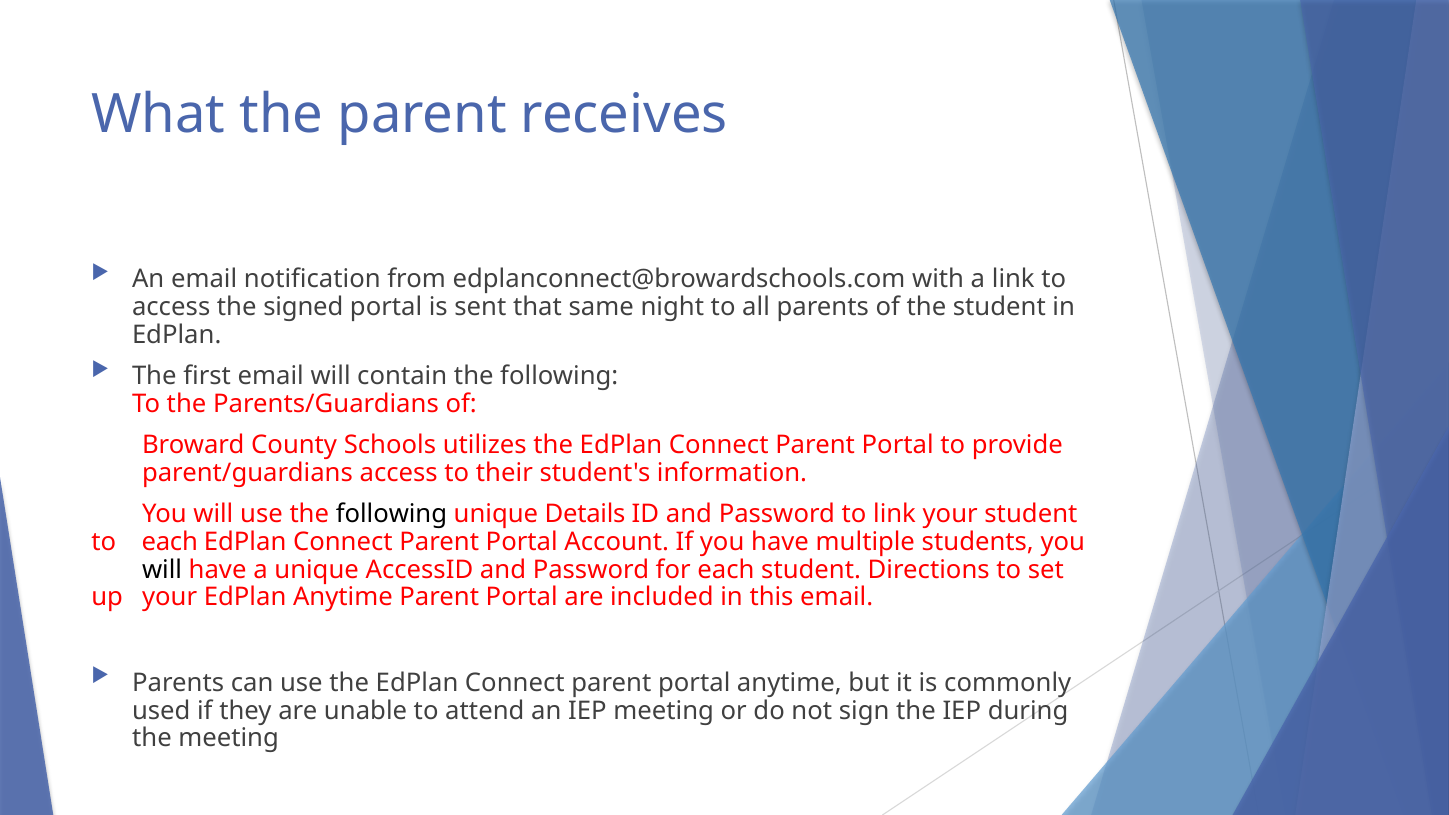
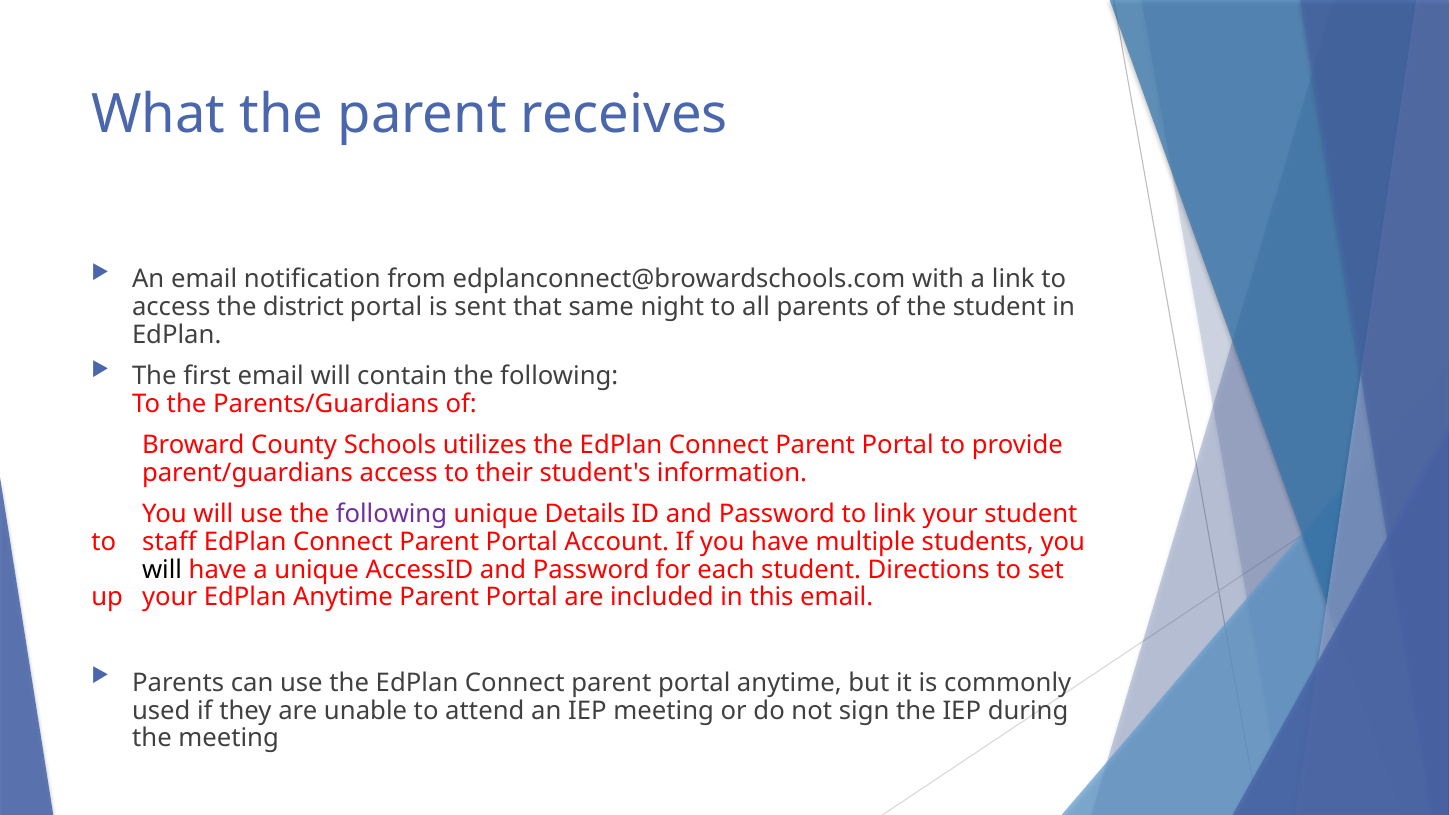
signed: signed -> district (303, 307)
following colour: black -> purple (391, 514)
to each: each -> staff (169, 542)
